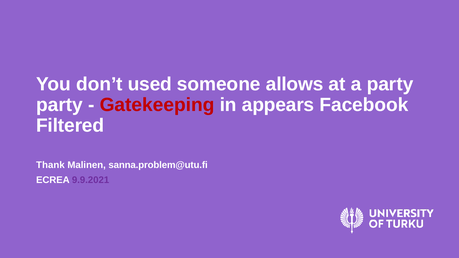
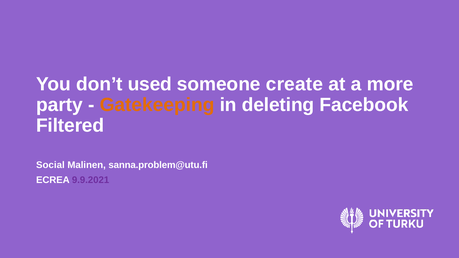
allows: allows -> create (294, 84)
a party: party -> more (390, 84)
Gatekeeping colour: red -> orange (157, 105)
appears: appears -> deleting (278, 105)
Thank: Thank -> Social (50, 165)
